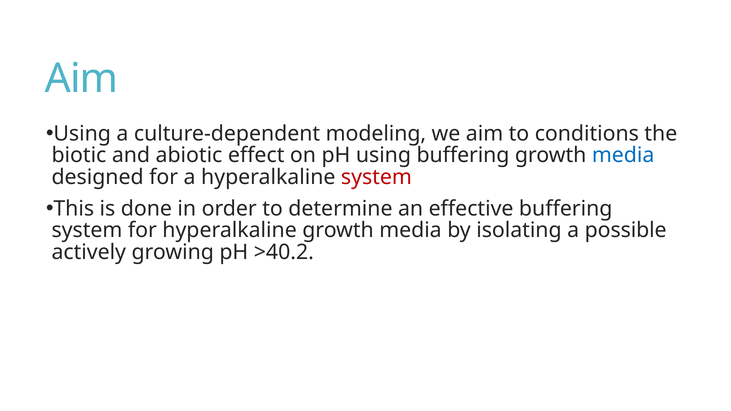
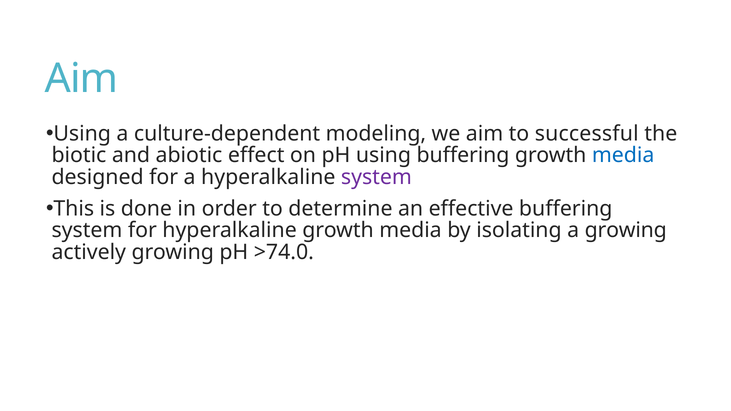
conditions: conditions -> successful (587, 134)
system colour: red -> purple (376, 177)
a possible: possible -> growing (626, 230)
>40.2: >40.2 -> >74.0 (284, 252)
